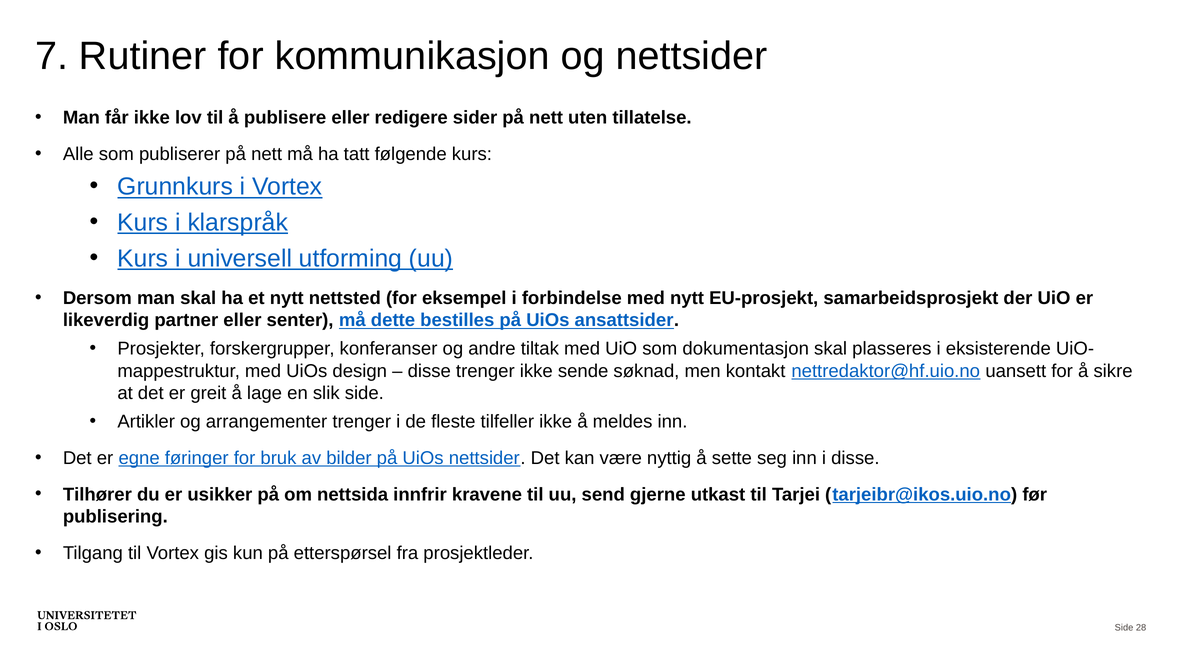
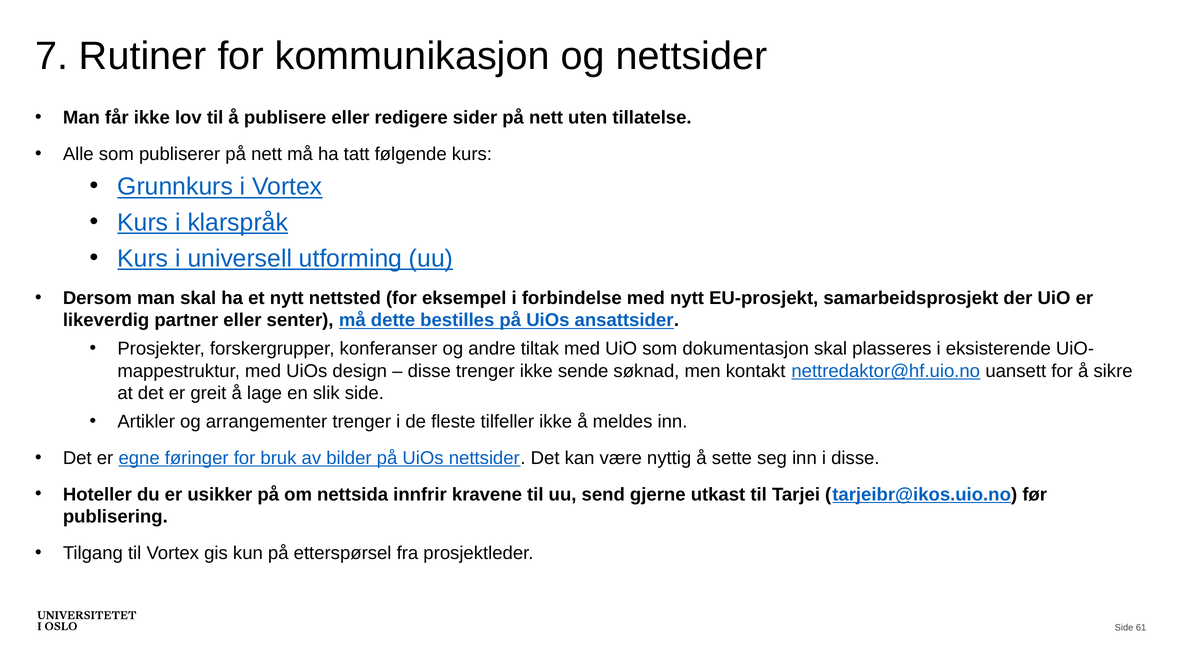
Tilhører: Tilhører -> Hoteller (97, 495)
28: 28 -> 61 (1141, 628)
